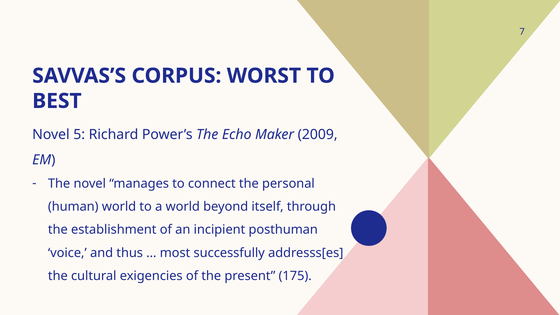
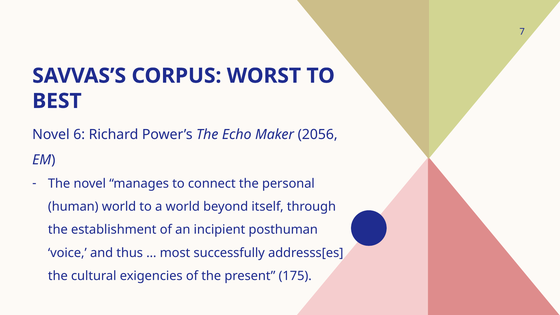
5: 5 -> 6 (79, 135)
2009: 2009 -> 2056 (318, 135)
